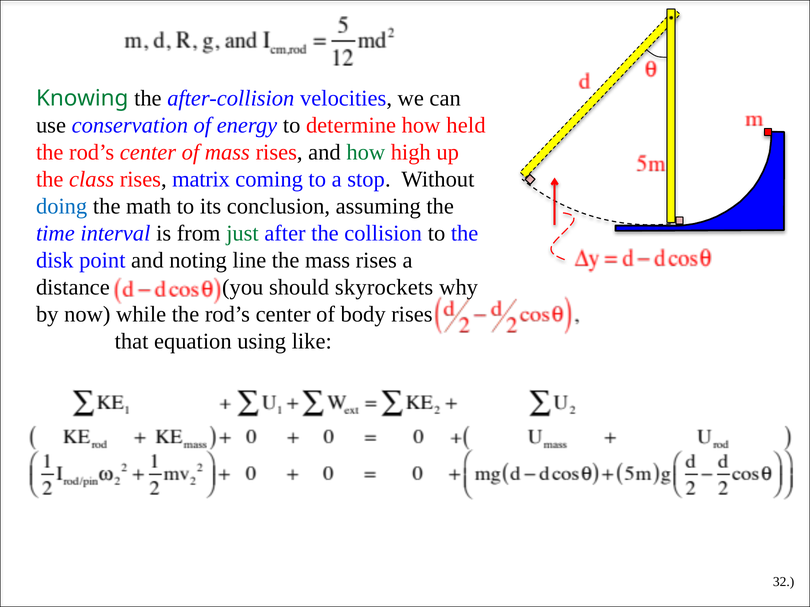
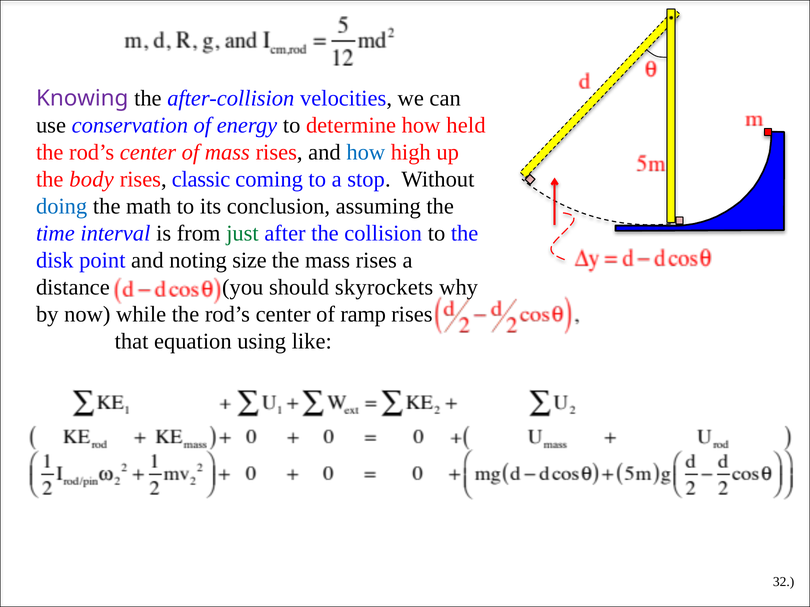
Knowing colour: green -> purple (82, 99)
how colour: green -> blue (366, 153)
class: class -> body (92, 180)
matrix: matrix -> classic (201, 180)
line: line -> size (250, 261)
body: body -> ramp (363, 315)
